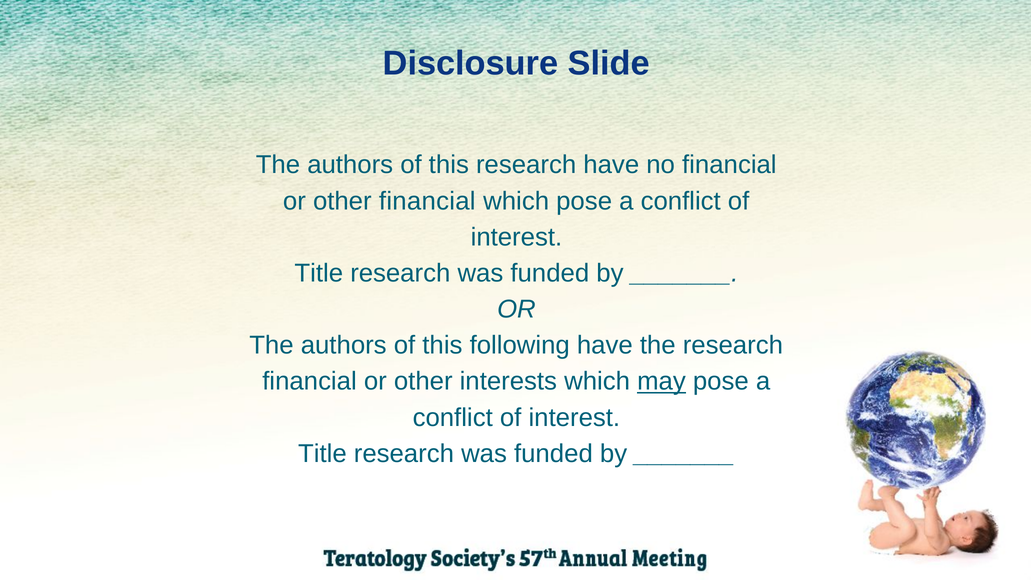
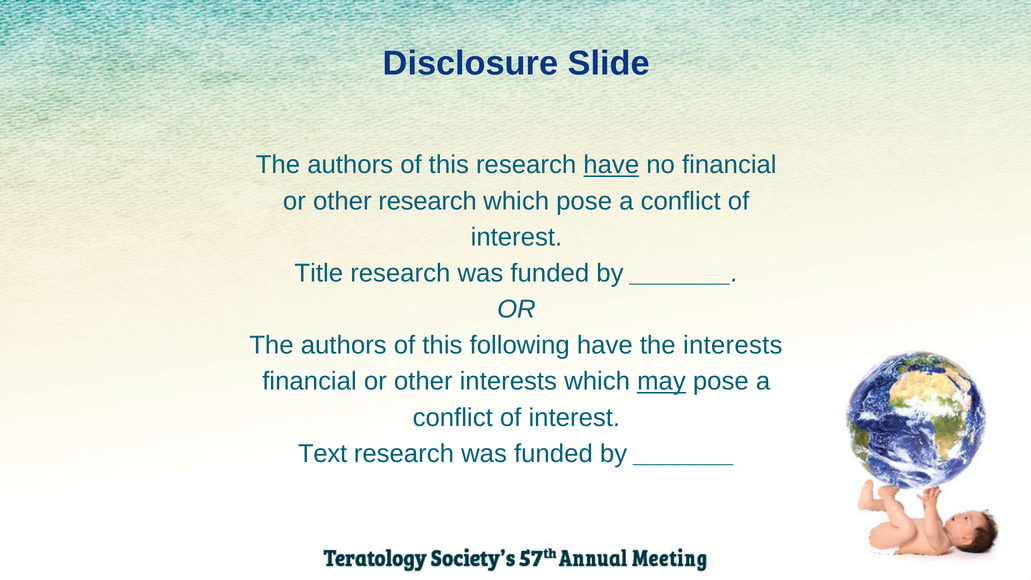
have underline: none -> present (611, 165)
other financial: financial -> research (428, 201)
the research: research -> interests (733, 345)
Title: Title -> Text (323, 454)
